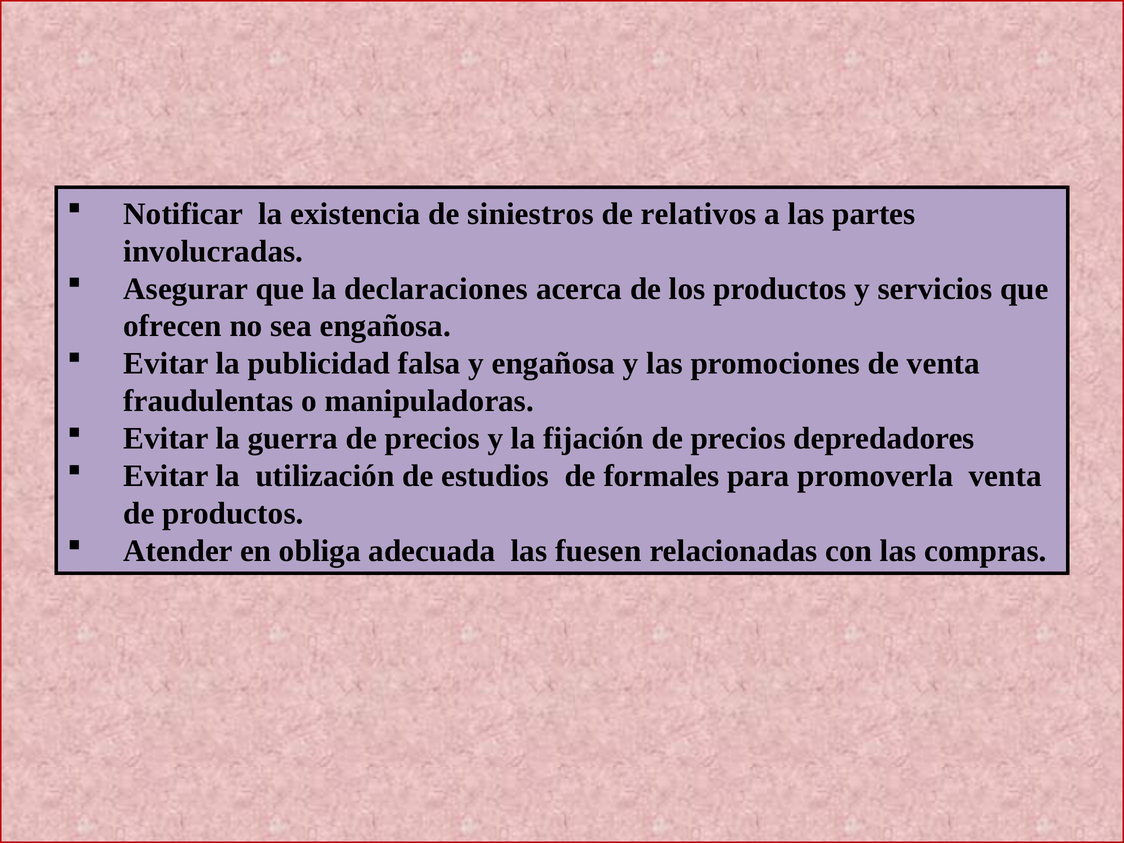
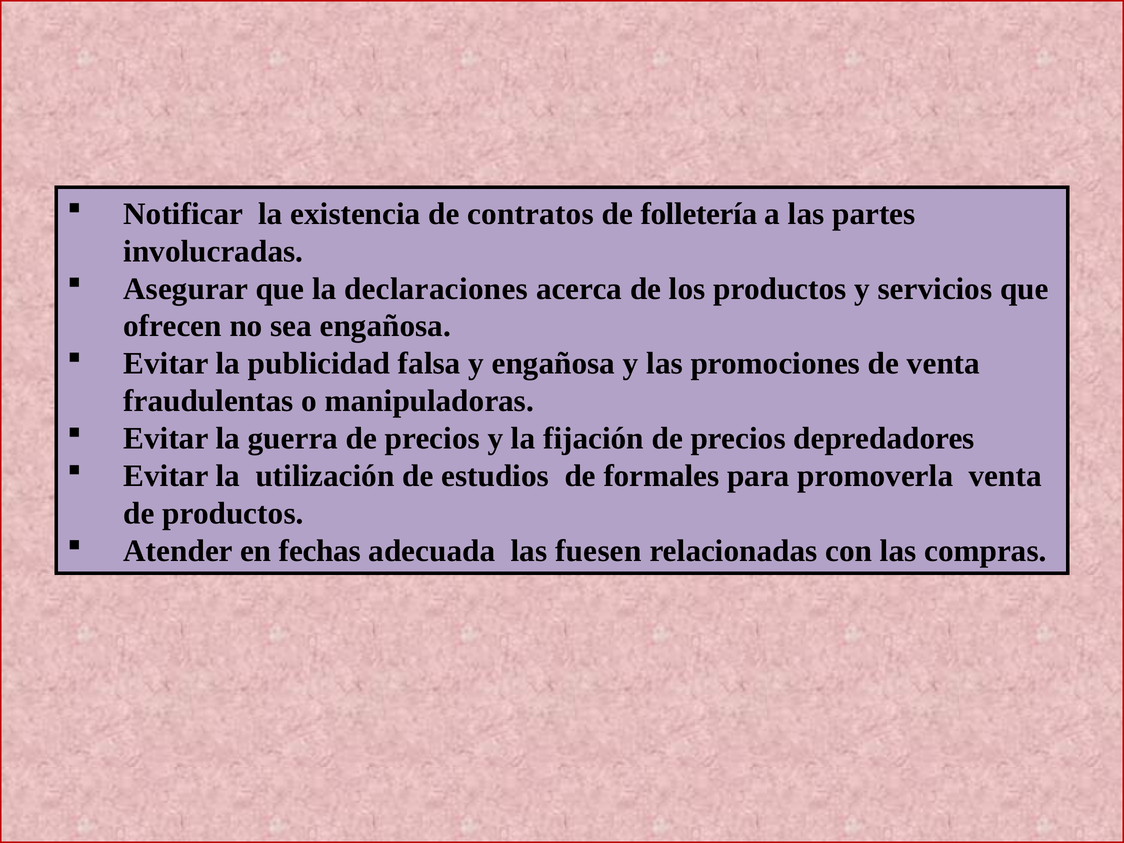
siniestros: siniestros -> contratos (531, 214)
relativos: relativos -> folletería (699, 214)
obliga: obliga -> fechas (320, 551)
